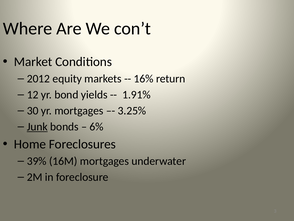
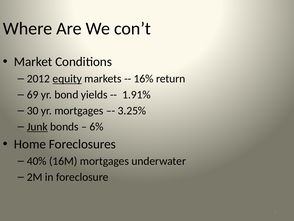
equity underline: none -> present (67, 79)
12: 12 -> 69 (33, 95)
39%: 39% -> 40% (37, 161)
